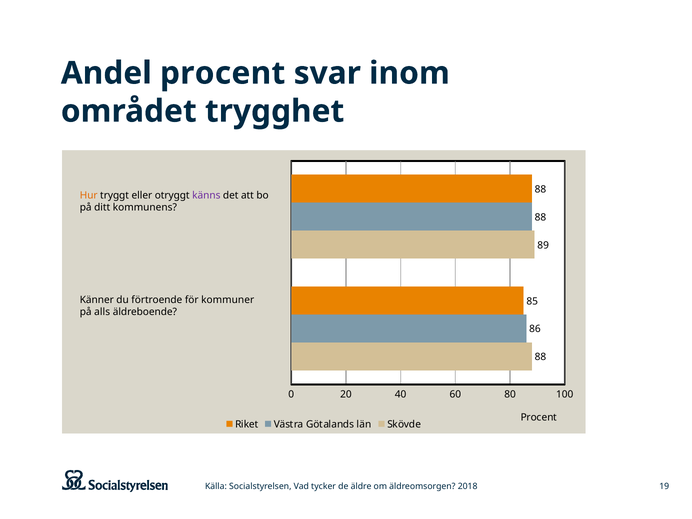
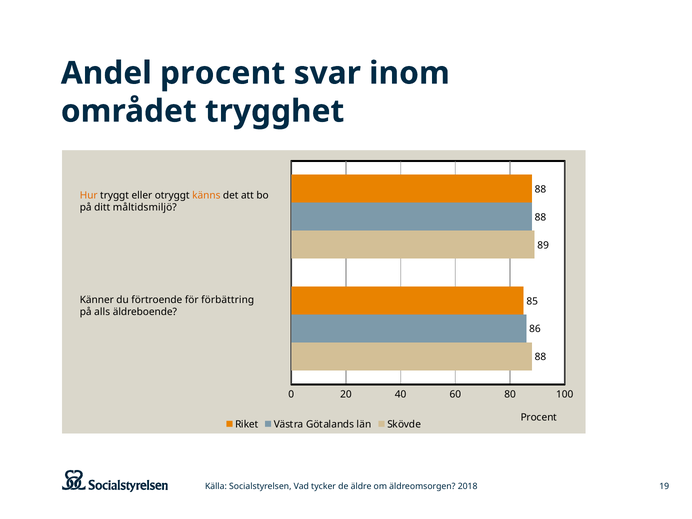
känns colour: purple -> orange (206, 195)
kommunens: kommunens -> måltidsmiljö (145, 208)
kommuner: kommuner -> förbättring (228, 300)
